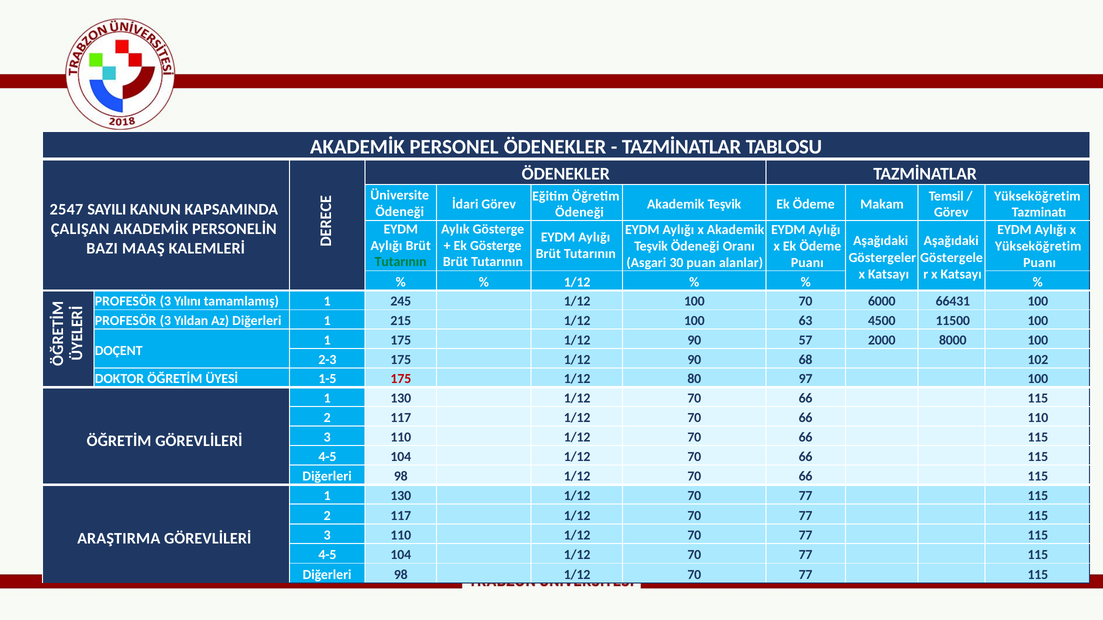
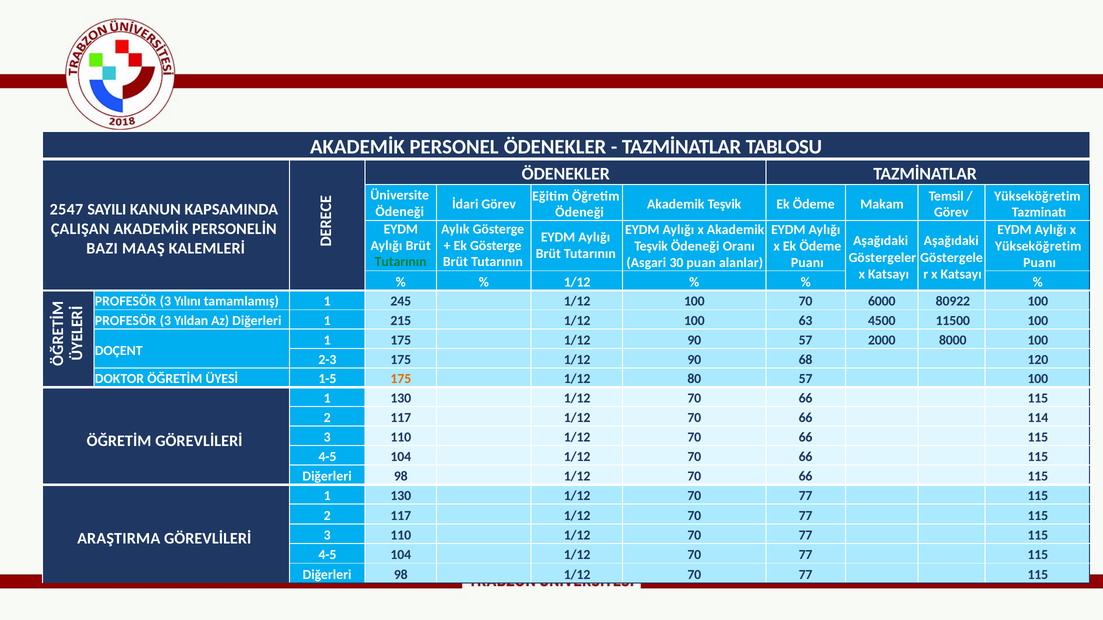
66431: 66431 -> 80922 (953, 302)
102: 102 -> 120 (1038, 360)
175 colour: red -> orange (401, 379)
80 97: 97 -> 57 (806, 379)
66 110: 110 -> 114 (1038, 418)
